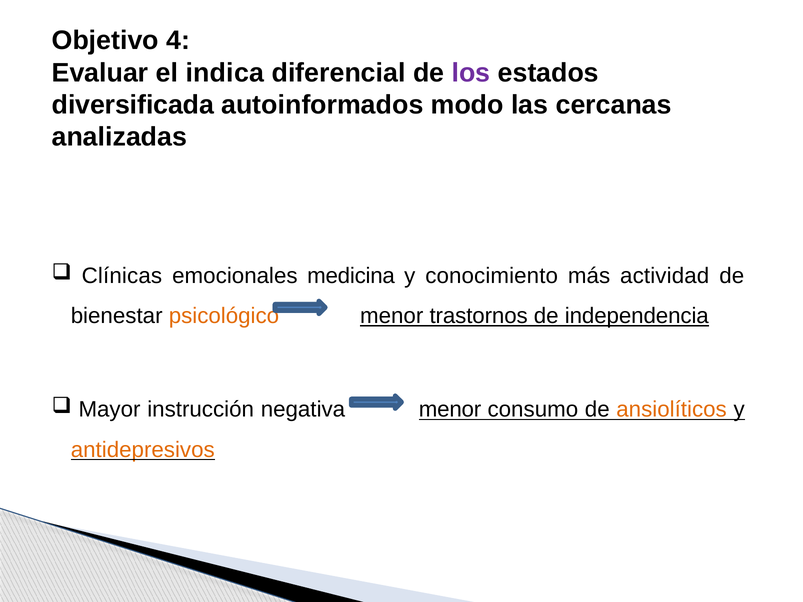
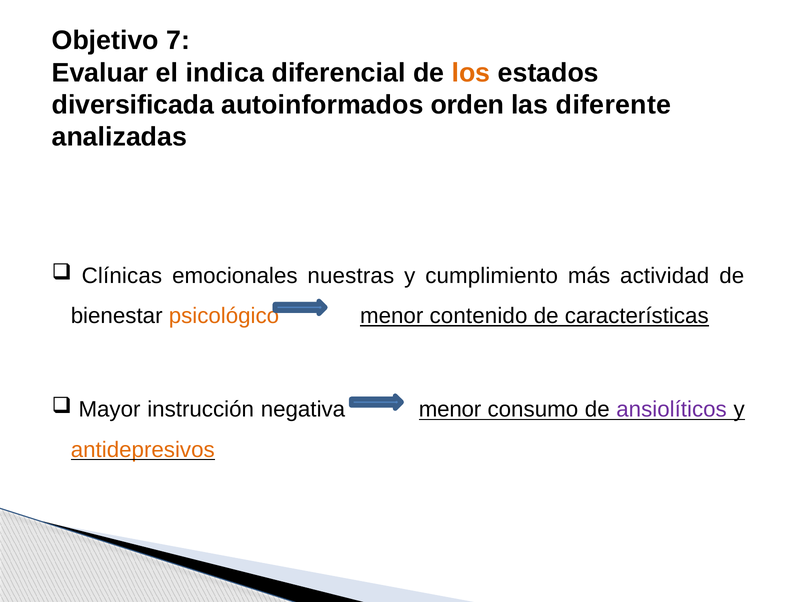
4: 4 -> 7 (178, 41)
los colour: purple -> orange (471, 73)
modo: modo -> orden (467, 105)
cercanas: cercanas -> diferente (614, 105)
medicina: medicina -> nuestras (351, 276)
conocimiento: conocimiento -> cumplimiento (492, 276)
trastornos: trastornos -> contenido (478, 316)
independencia: independencia -> características (637, 316)
ansiolíticos colour: orange -> purple (672, 410)
